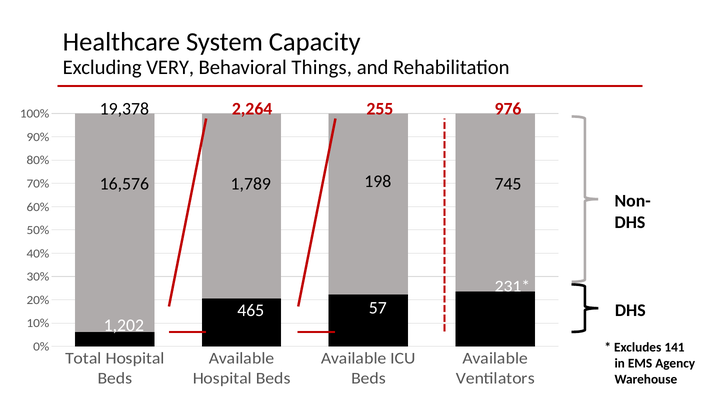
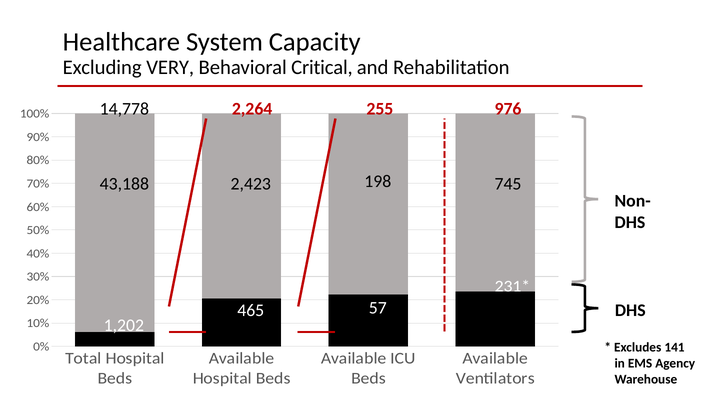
Things: Things -> Critical (322, 67)
19,378: 19,378 -> 14,778 (124, 109)
16,576: 16,576 -> 43,188 (124, 184)
1,789: 1,789 -> 2,423 (251, 184)
